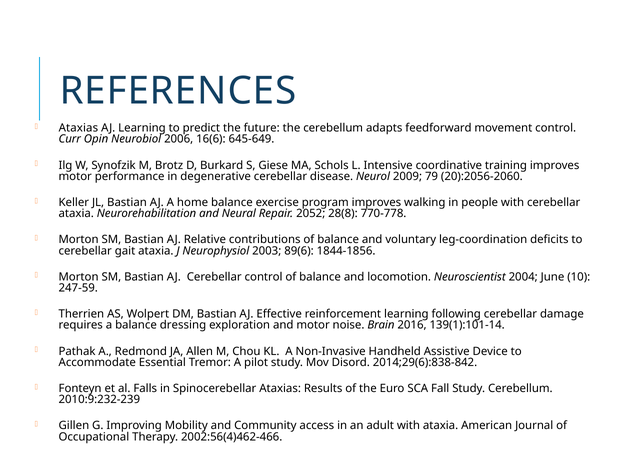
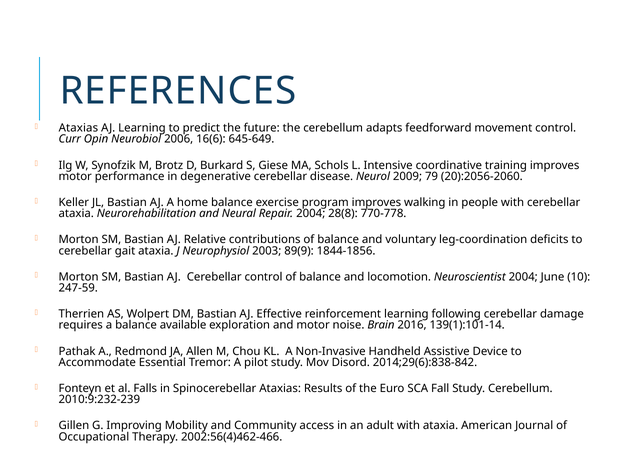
Repair 2052: 2052 -> 2004 (311, 213)
89(6: 89(6 -> 89(9 (299, 251)
dressing: dressing -> available (183, 325)
